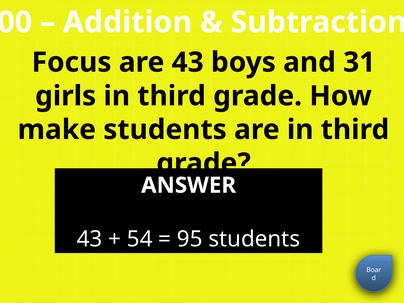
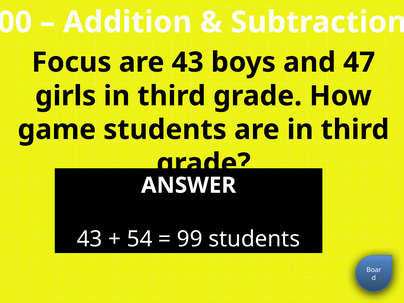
31: 31 -> 47 (359, 62)
make: make -> game (57, 130)
95: 95 -> 99 (190, 239)
